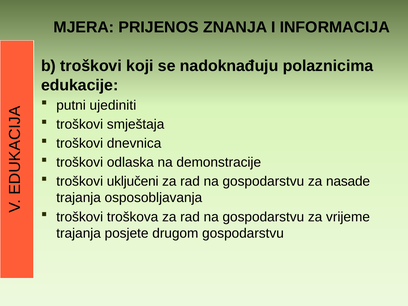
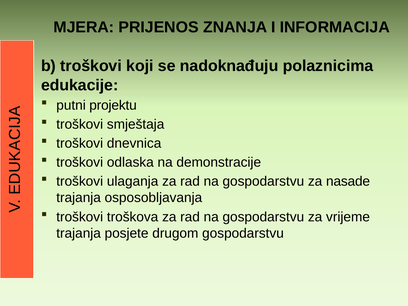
ujediniti: ujediniti -> projektu (113, 105)
uključeni: uključeni -> ulaganja (133, 182)
